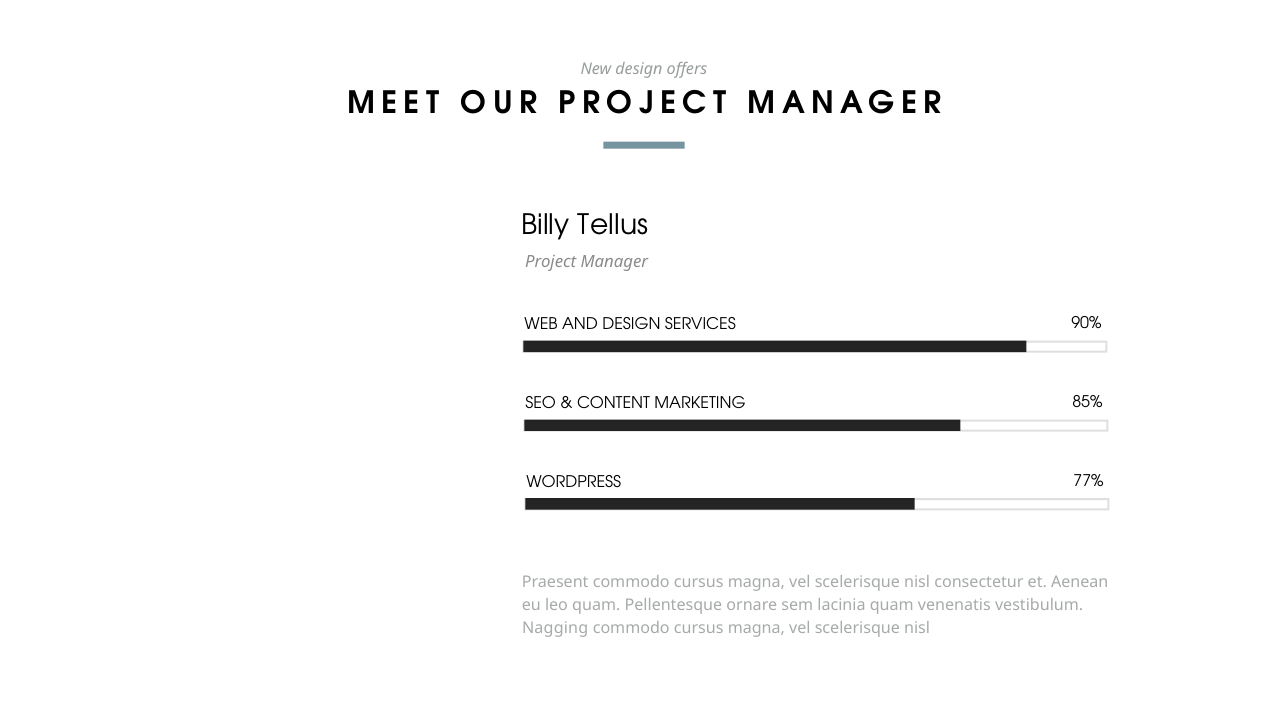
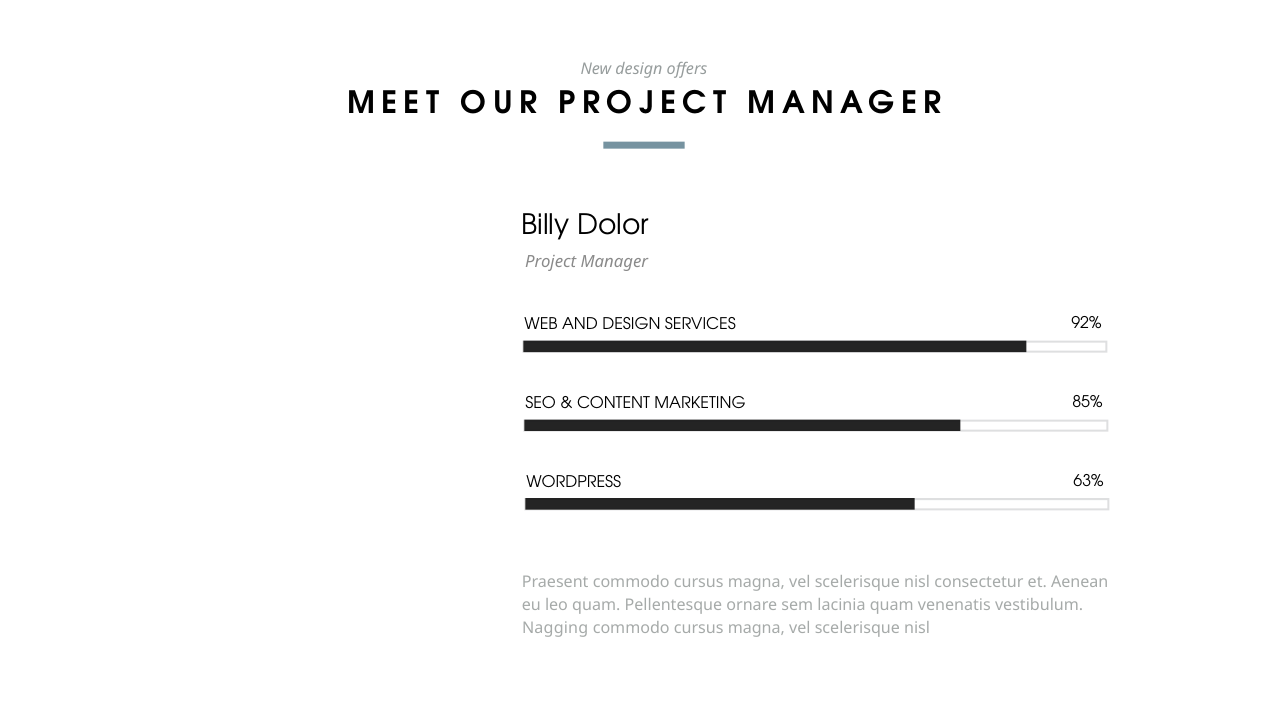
Tellus: Tellus -> Dolor (613, 225)
90%: 90% -> 92% (1086, 323)
77%: 77% -> 63% (1089, 481)
